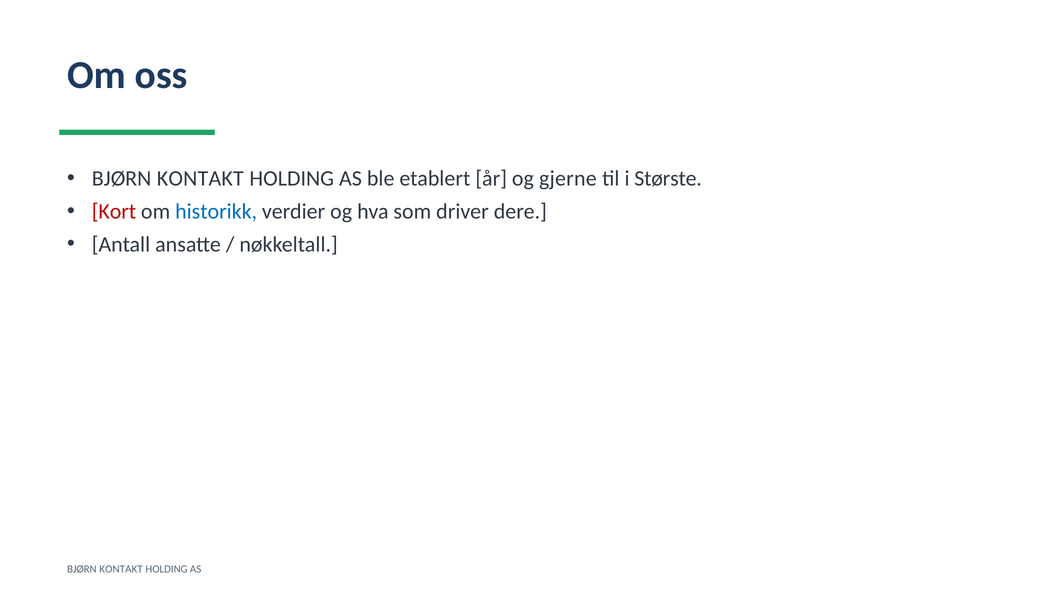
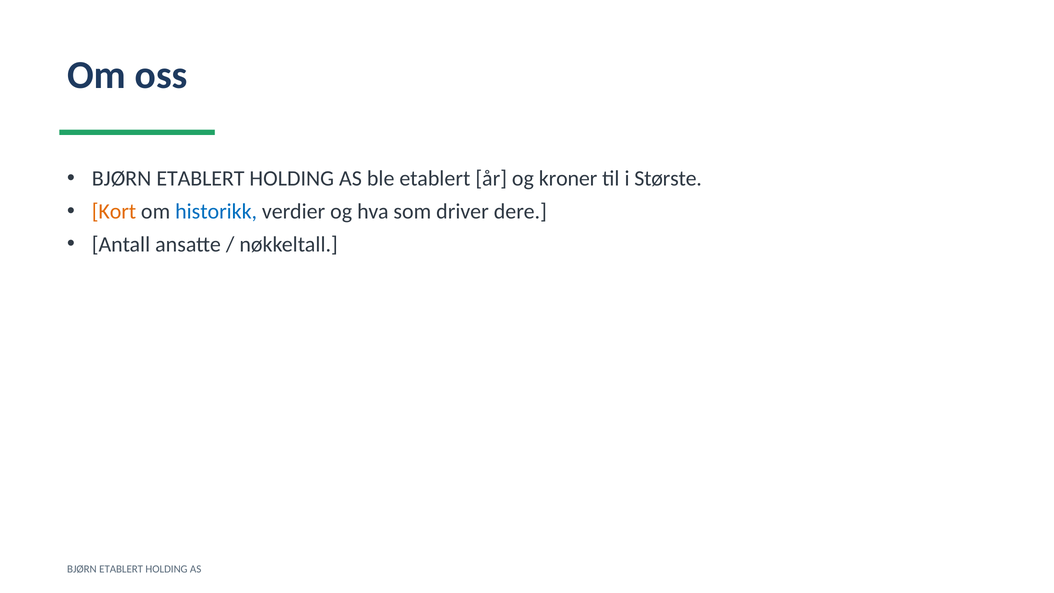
KONTAKT: KONTAKT -> ETABLERT (200, 179)
gjerne: gjerne -> kroner (568, 179)
Kort colour: red -> orange (114, 211)
KONTAKT: KONTAKT -> ETABLERT (121, 569)
